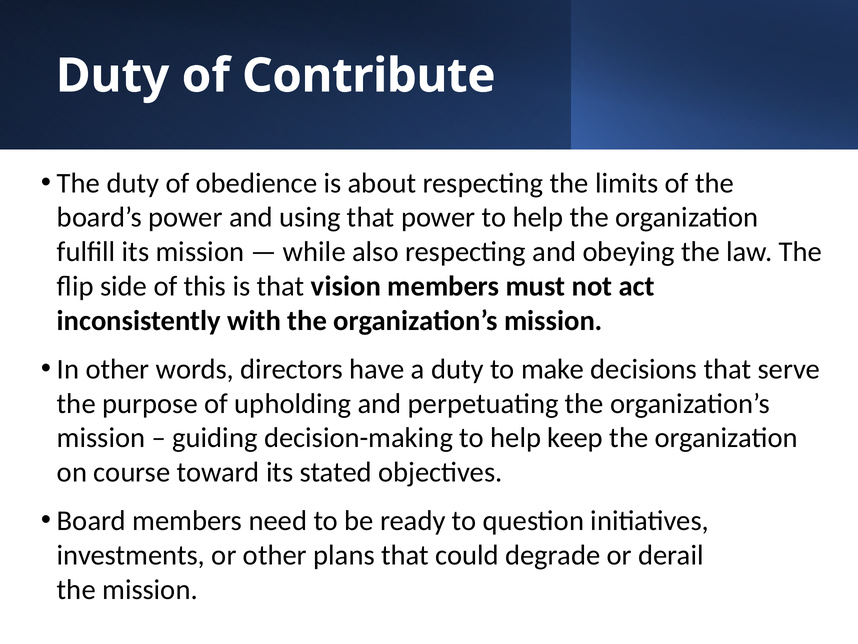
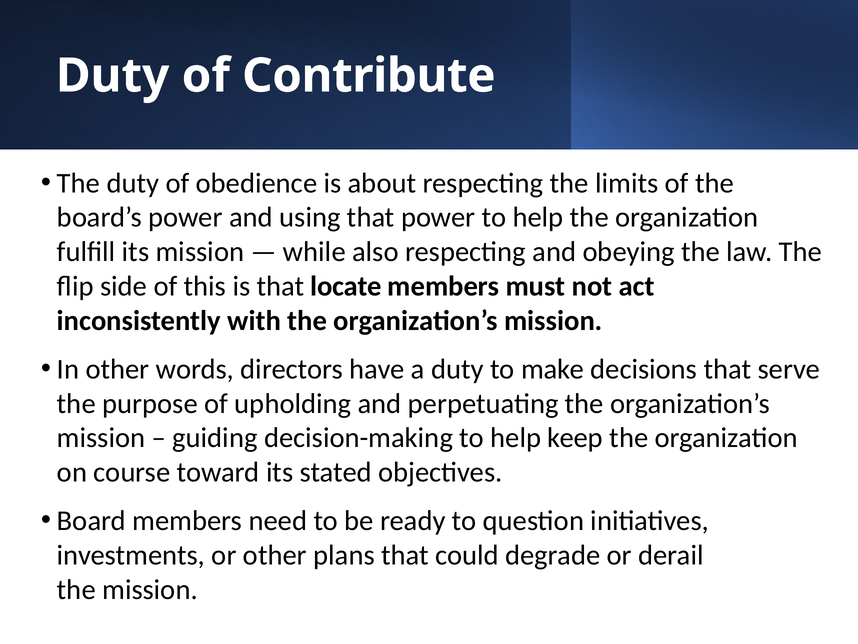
vision: vision -> locate (346, 286)
